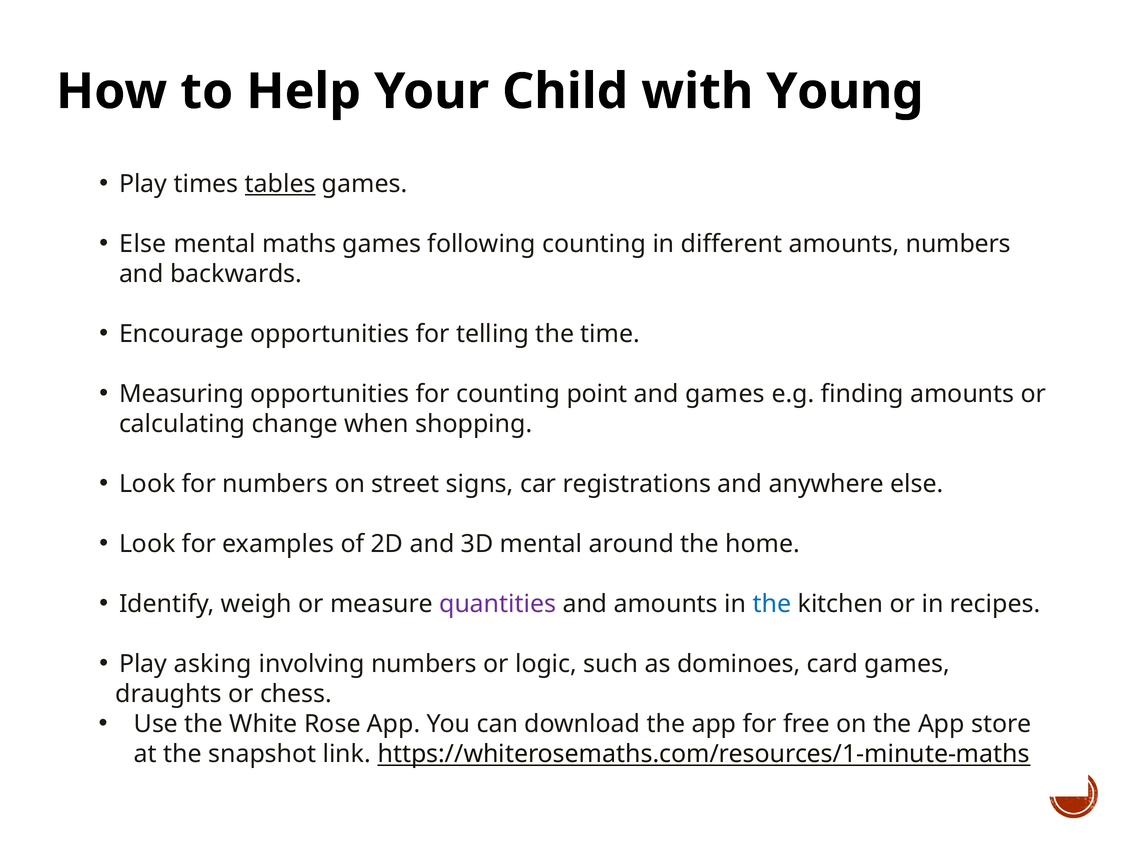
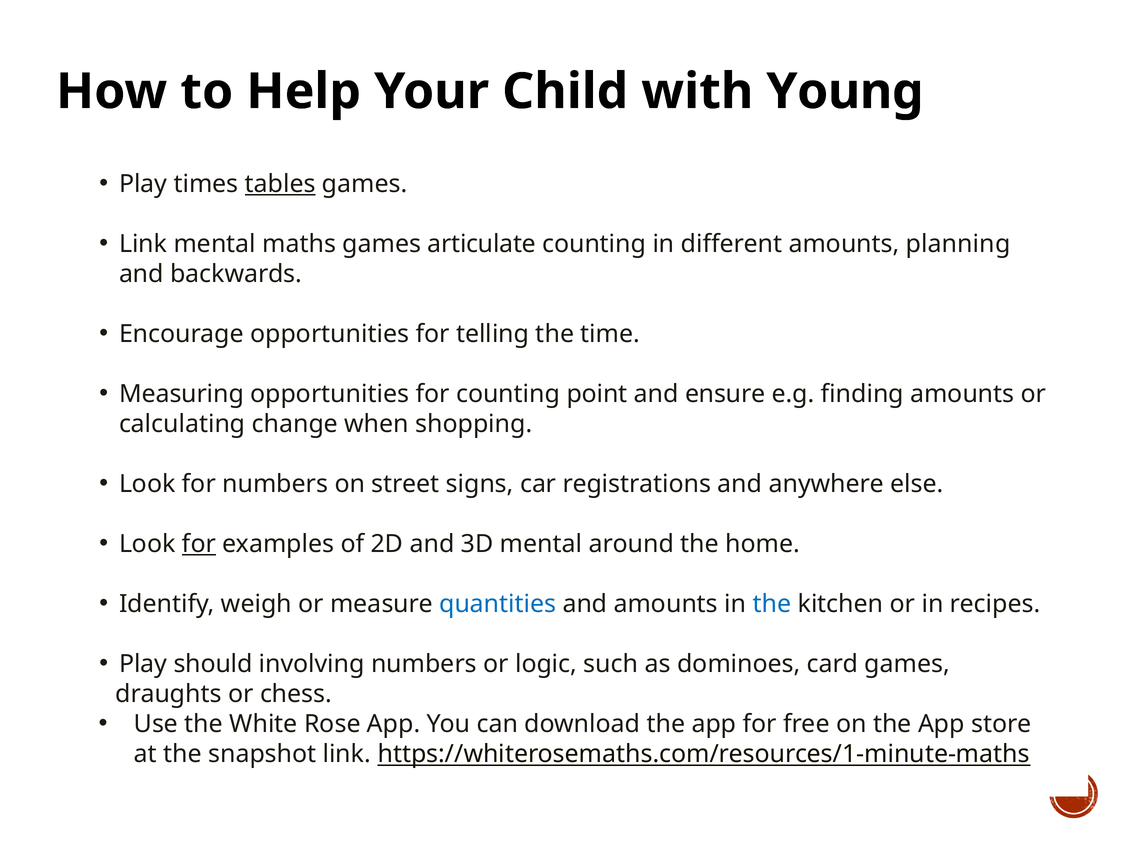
Else: Else -> Link (143, 244)
following: following -> articulate (482, 244)
amounts numbers: numbers -> planning (958, 244)
and games: games -> ensure (725, 394)
for underline: none -> present (199, 544)
quantities colour: purple -> blue (498, 604)
asking: asking -> should (213, 664)
